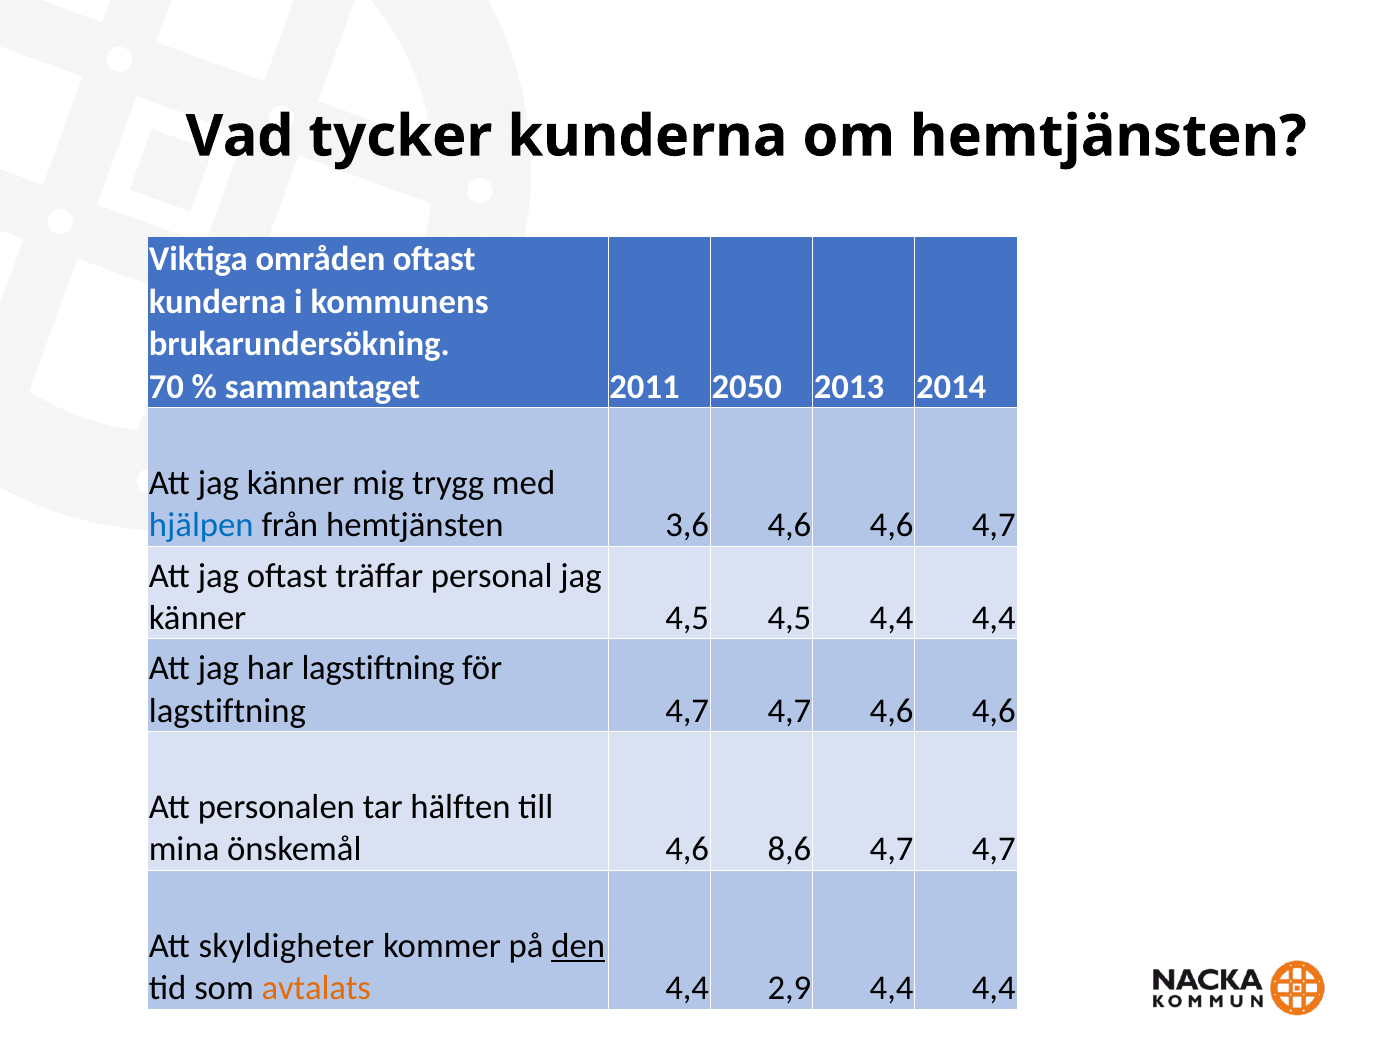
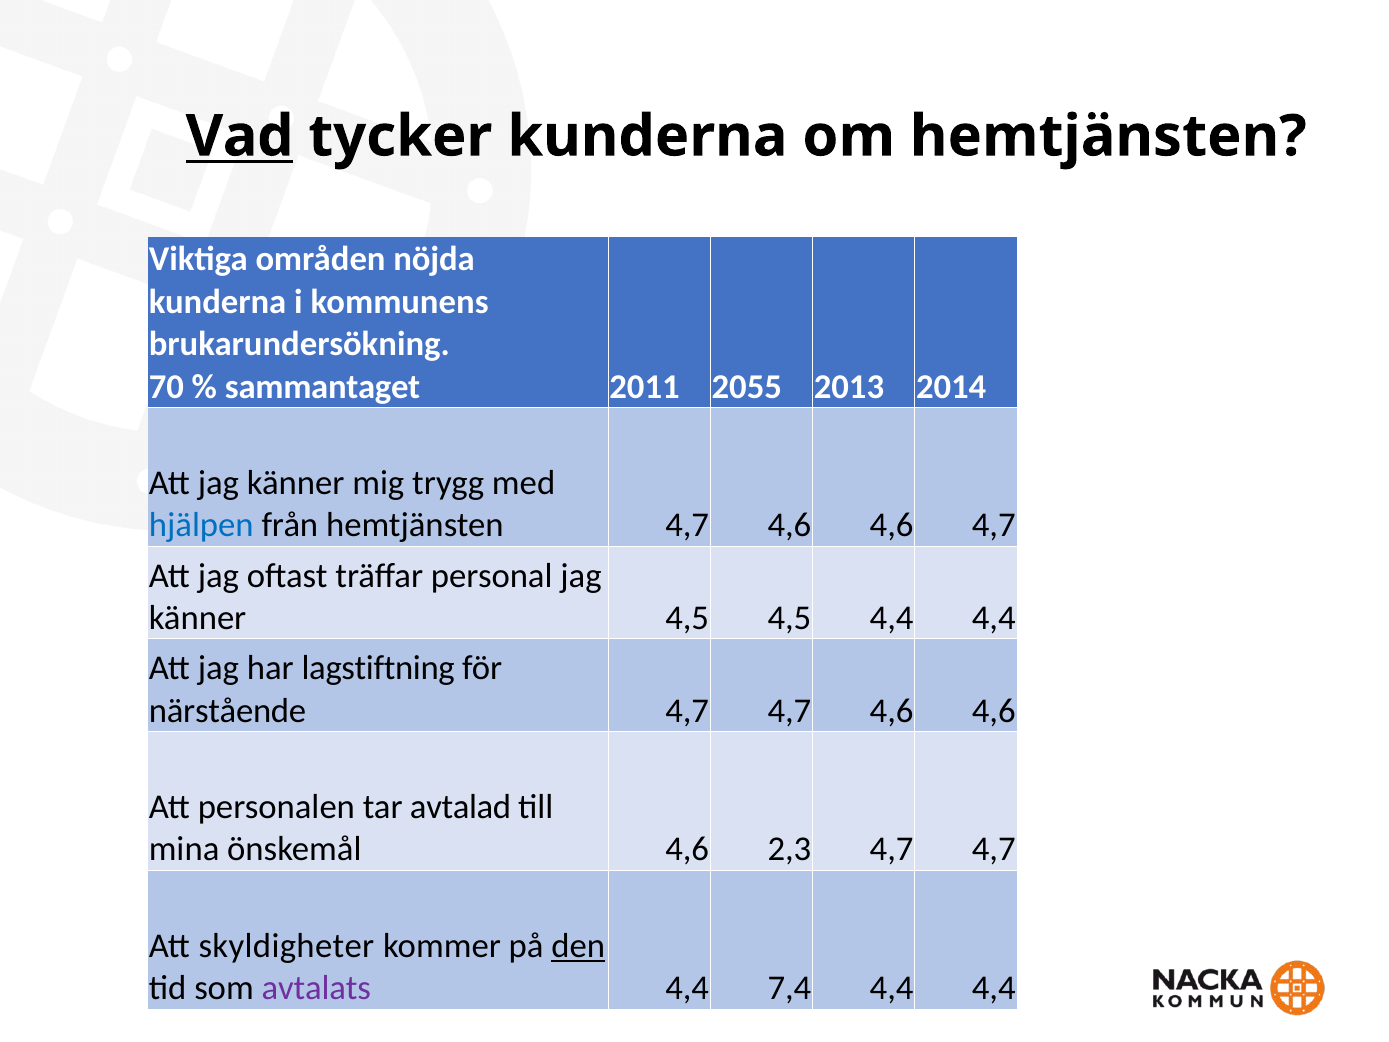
Vad underline: none -> present (240, 136)
områden oftast: oftast -> nöjda (434, 259)
2050: 2050 -> 2055 (747, 387)
hemtjänsten 3,6: 3,6 -> 4,7 (687, 525)
lagstiftning: lagstiftning -> närstående (228, 710)
hälften: hälften -> avtalad (461, 807)
8,6: 8,6 -> 2,3 (789, 849)
avtalats colour: orange -> purple (316, 988)
2,9: 2,9 -> 7,4 (789, 988)
